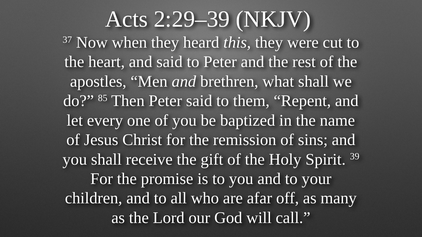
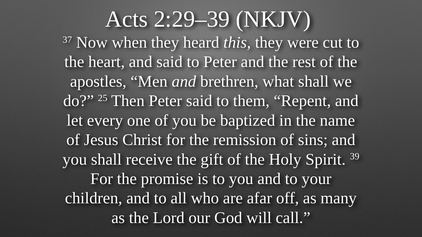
85: 85 -> 25 (103, 98)
